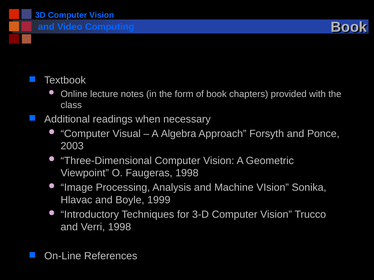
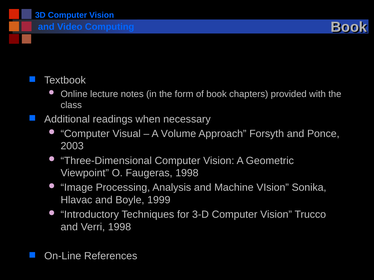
Algebra: Algebra -> Volume (179, 134)
